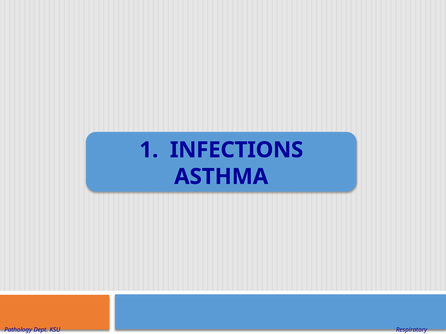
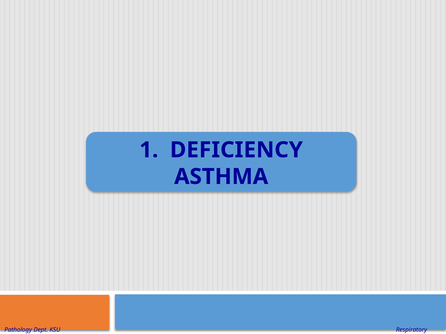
INFECTIONS: INFECTIONS -> DEFICIENCY (236, 150)
